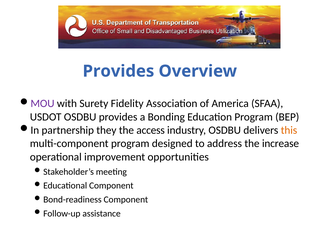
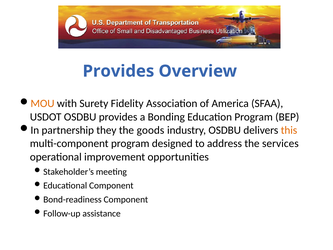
MOU colour: purple -> orange (42, 103)
access: access -> goods (150, 130)
increase: increase -> services (280, 143)
